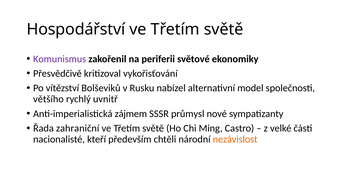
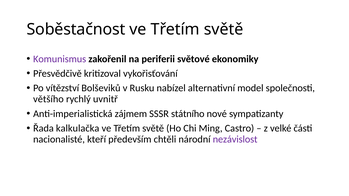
Hospodářství: Hospodářství -> Soběstačnost (76, 29)
průmysl: průmysl -> státního (188, 114)
zahraniční: zahraniční -> kalkulačka (78, 129)
nezávislost colour: orange -> purple (235, 140)
